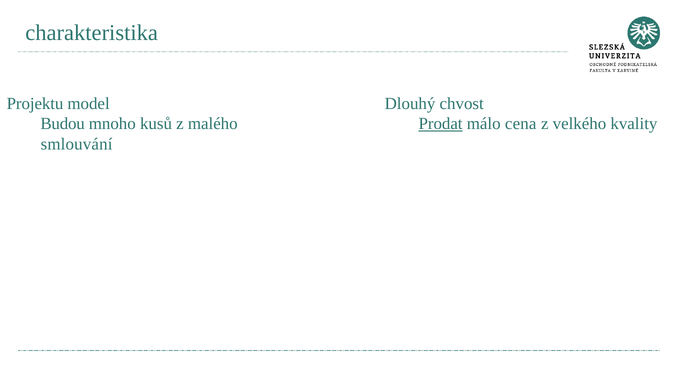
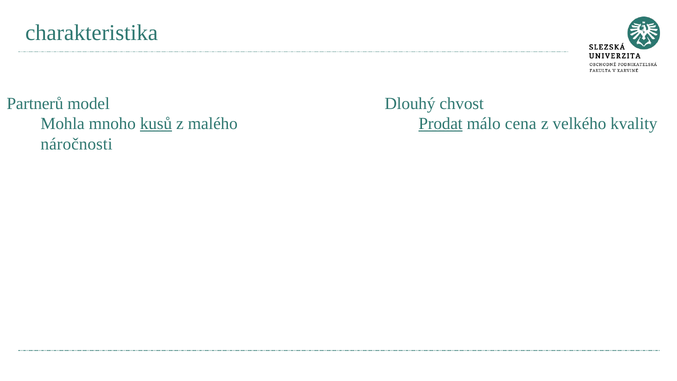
Projektu: Projektu -> Partnerů (35, 104)
Budou: Budou -> Mohla (63, 124)
kusů underline: none -> present (156, 124)
smlouvání: smlouvání -> náročnosti (77, 144)
